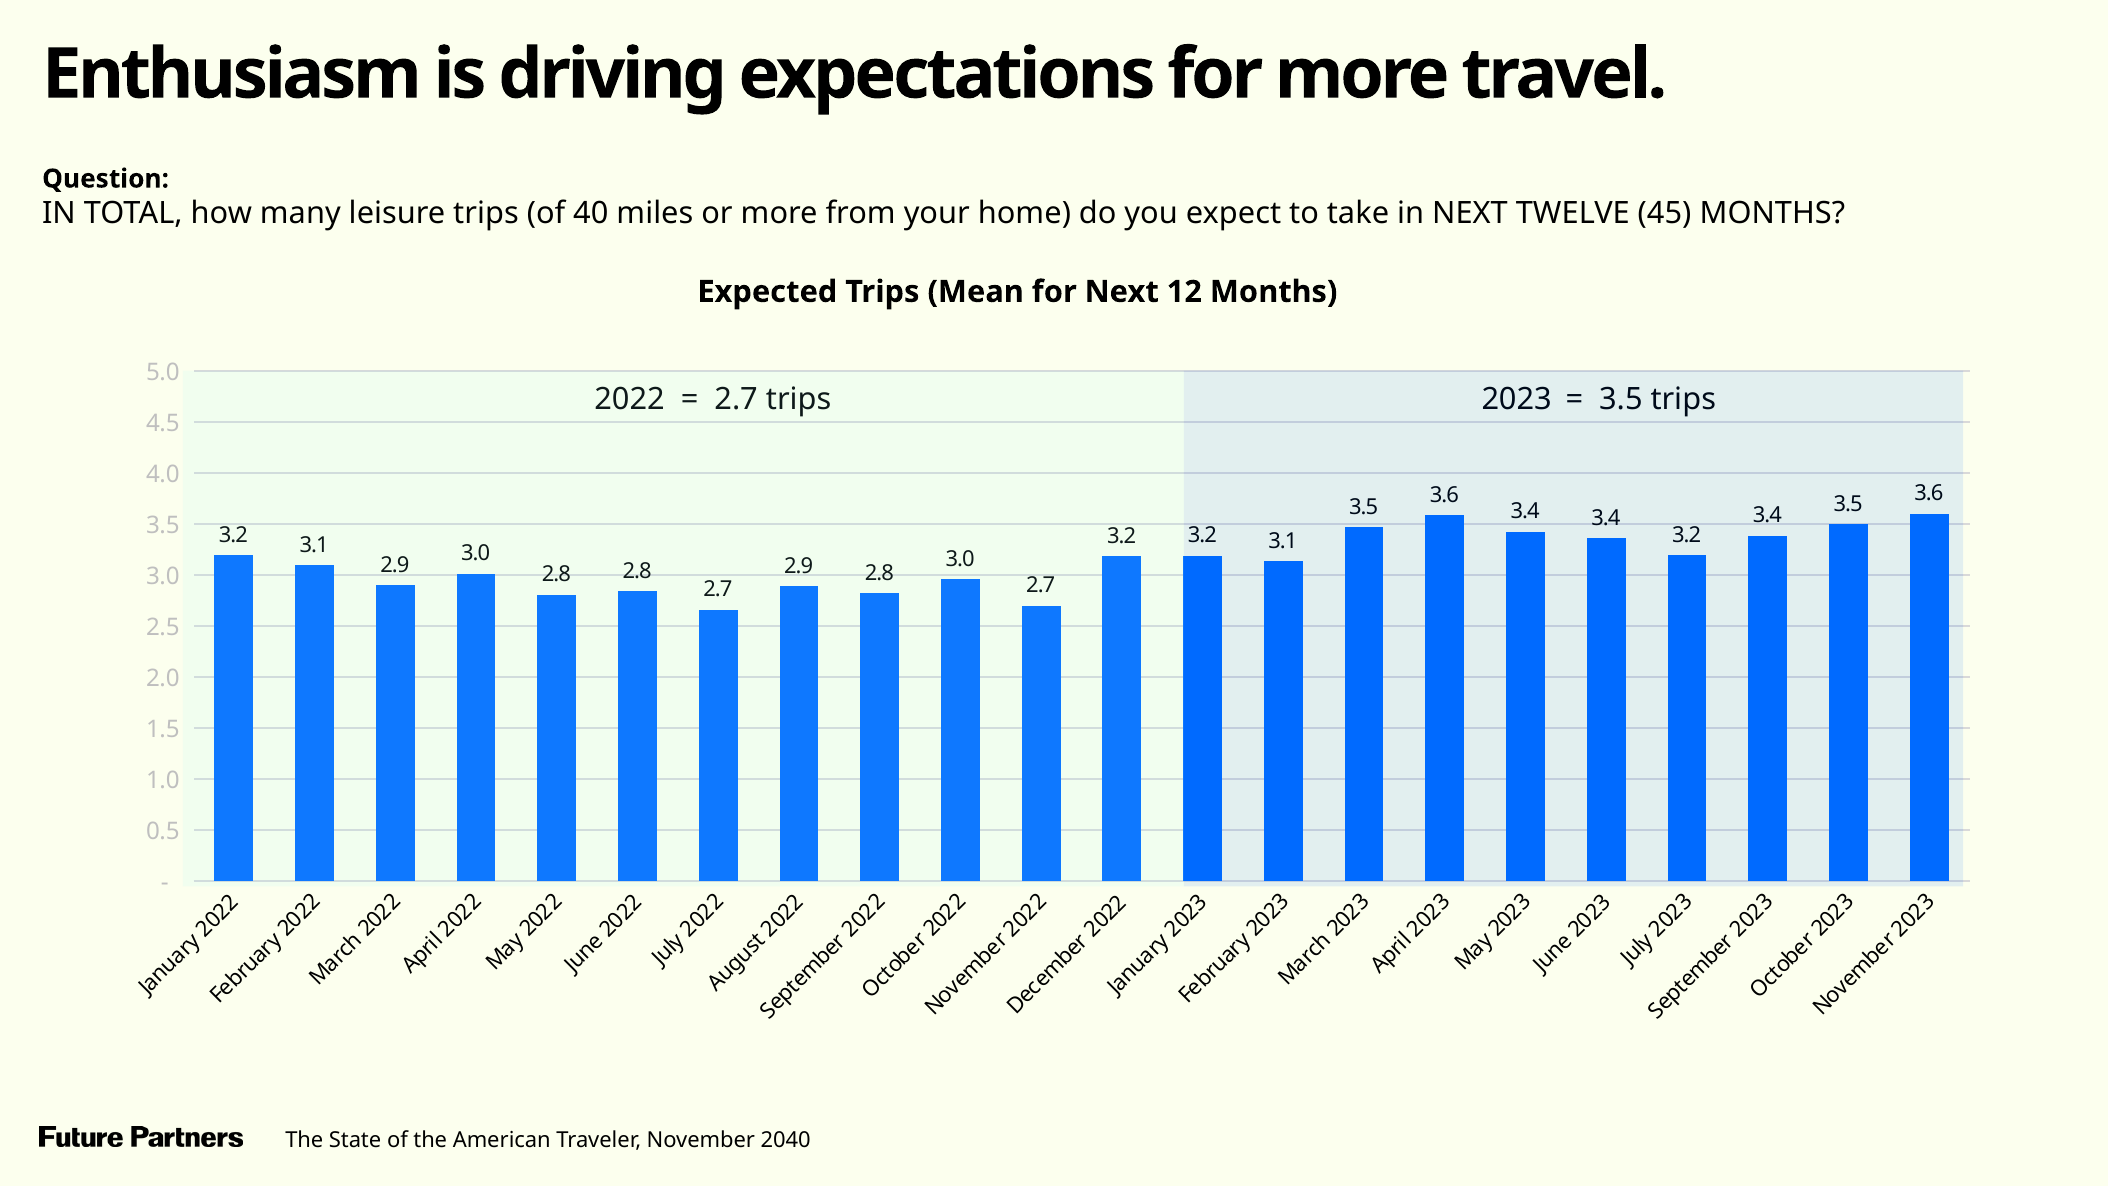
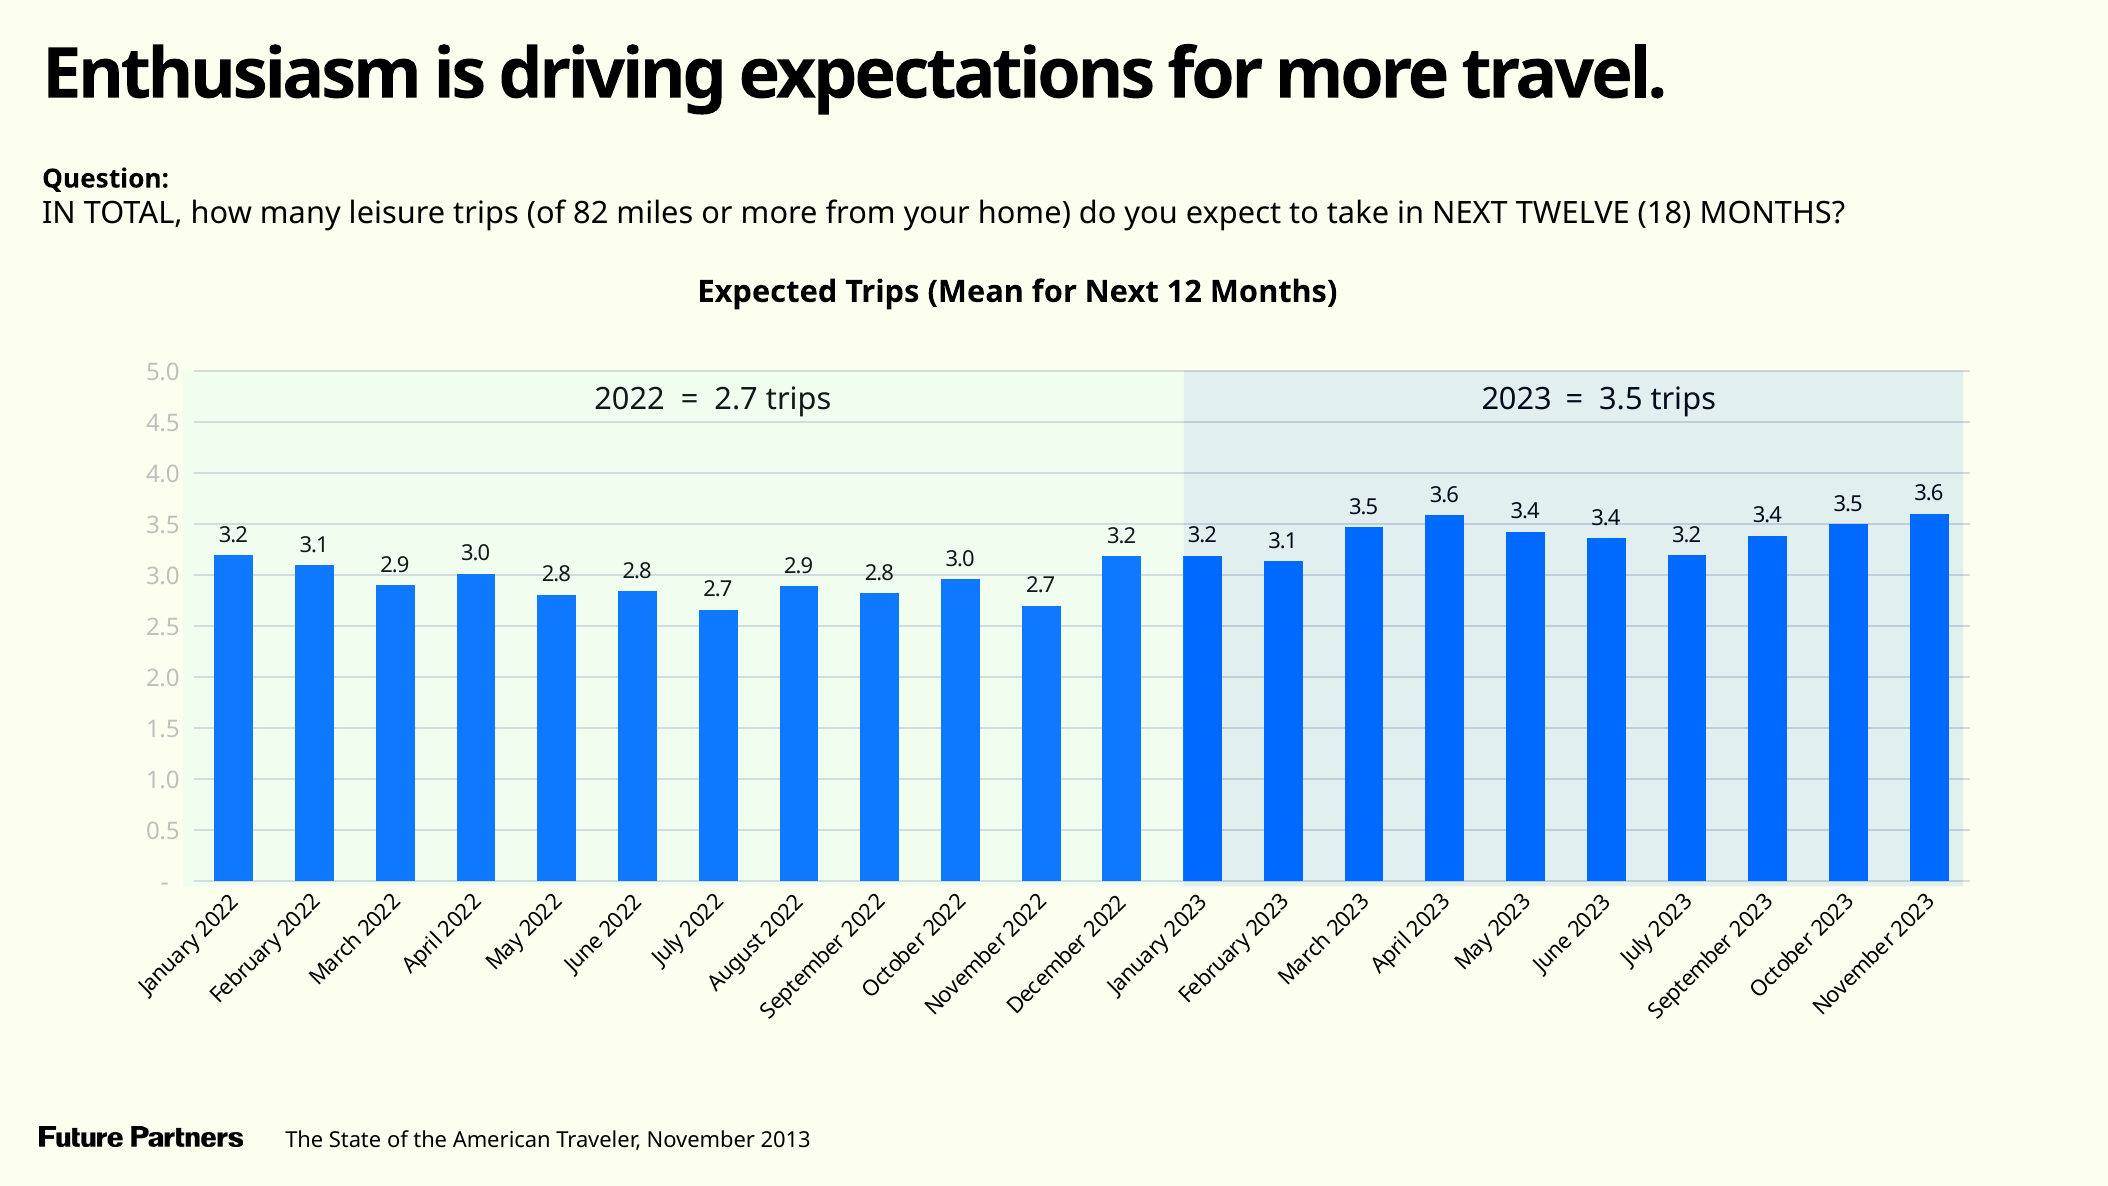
40: 40 -> 82 (591, 213)
45: 45 -> 18 (1665, 213)
2040: 2040 -> 2013 (786, 1140)
